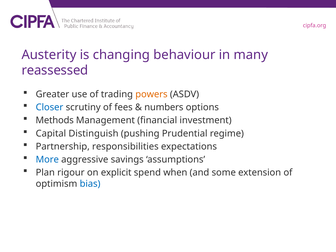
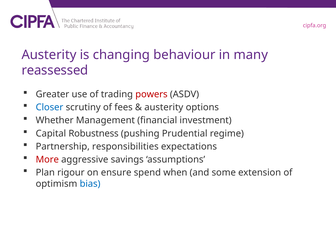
powers colour: orange -> red (151, 94)
numbers: numbers -> austerity (164, 107)
Methods: Methods -> Whether (55, 120)
Distinguish: Distinguish -> Robustness (94, 133)
More colour: blue -> red (47, 160)
explicit: explicit -> ensure (116, 173)
